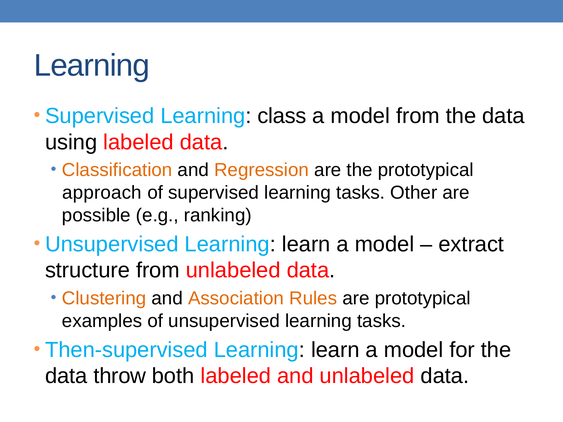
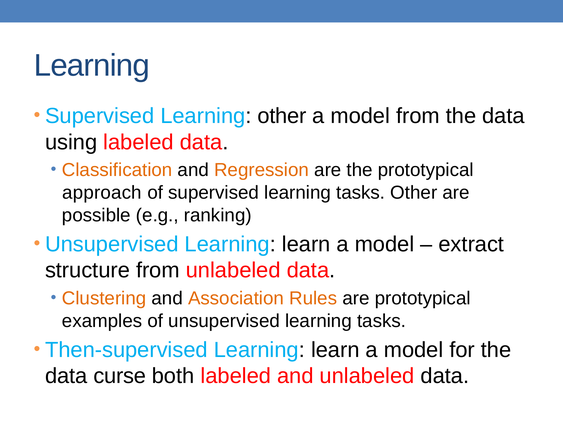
Learning class: class -> other (282, 116)
throw: throw -> curse (120, 376)
